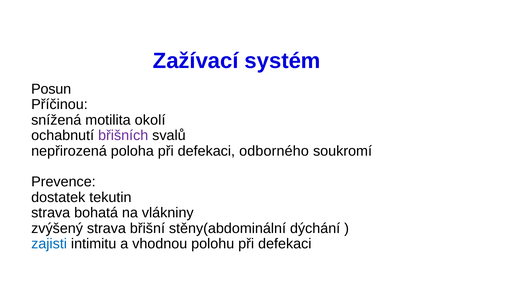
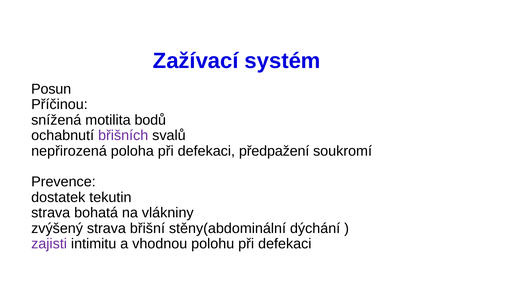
okolí: okolí -> bodů (150, 120)
odborného: odborného -> předpažení (274, 151)
zajisti colour: blue -> purple (49, 244)
